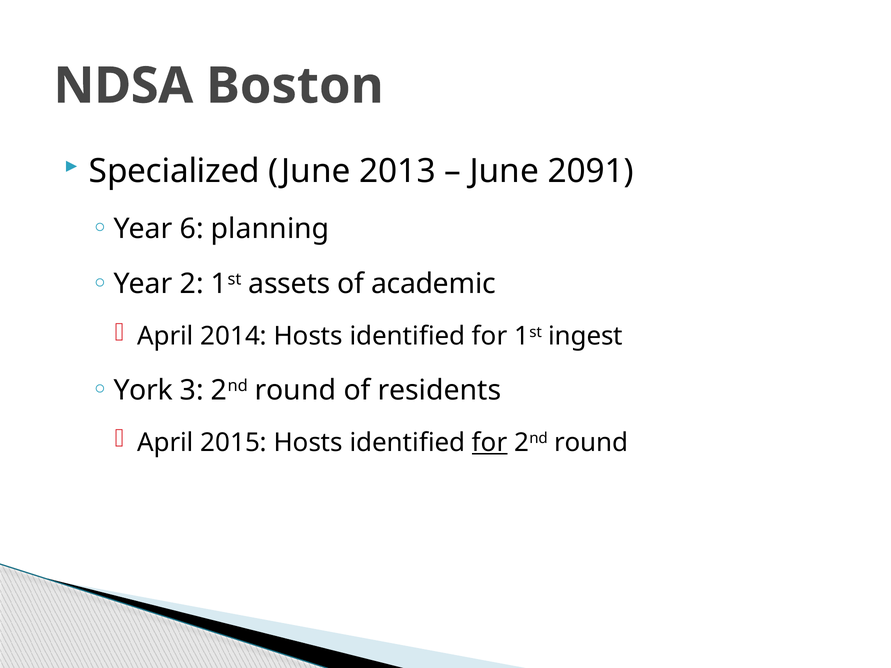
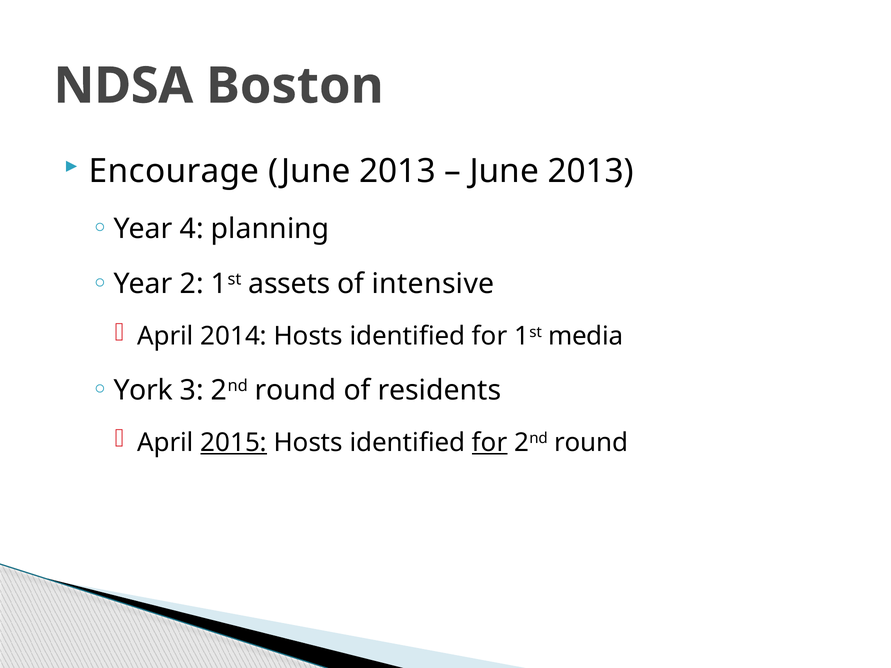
Specialized: Specialized -> Encourage (174, 171)
2091: 2091 -> 2013 (591, 171)
6: 6 -> 4 (192, 229)
academic: academic -> intensive (433, 284)
ingest: ingest -> media (586, 337)
2015 underline: none -> present (234, 443)
